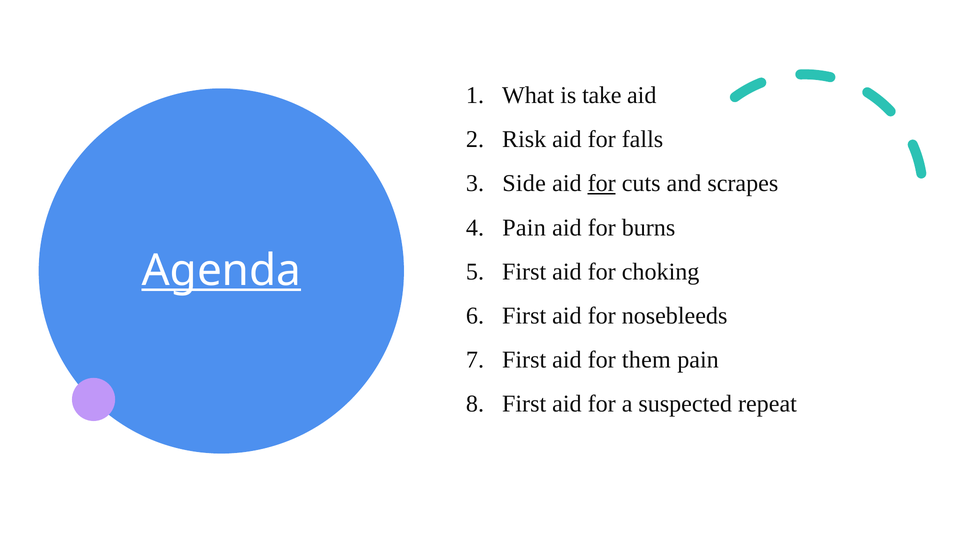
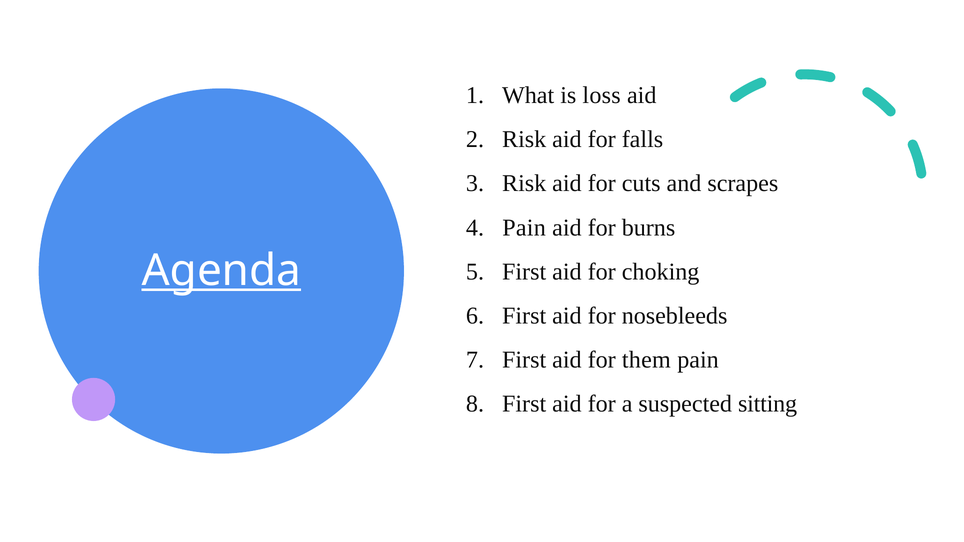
take: take -> loss (602, 95)
Side: Side -> Risk (524, 184)
for underline: present -> none (602, 184)
repeat: repeat -> sitting (768, 404)
